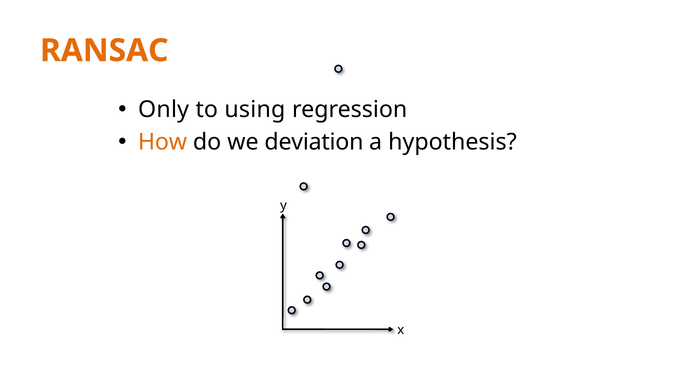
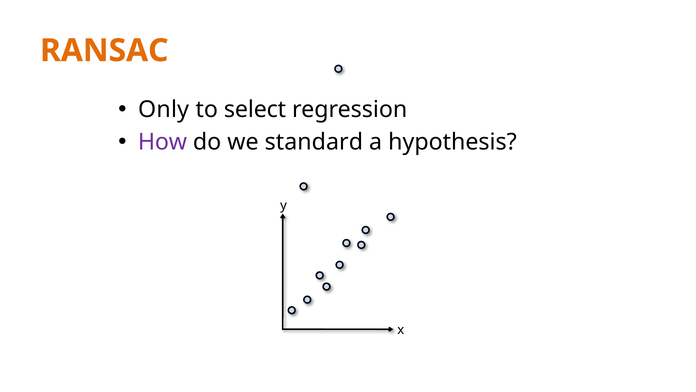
using: using -> select (255, 110)
How colour: orange -> purple (162, 142)
deviation: deviation -> standard (314, 142)
